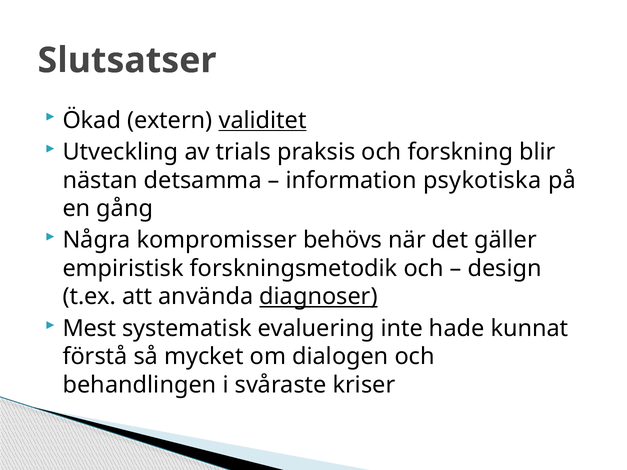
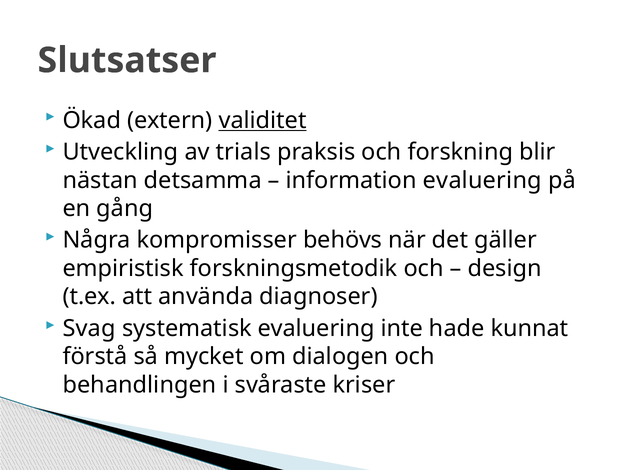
information psykotiska: psykotiska -> evaluering (482, 180)
diagnoser underline: present -> none (319, 297)
Mest: Mest -> Svag (89, 329)
